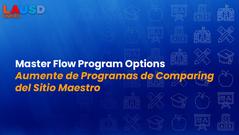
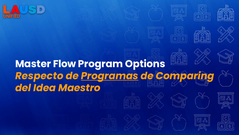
Aumente: Aumente -> Respecto (39, 76)
Programas underline: none -> present (110, 76)
Sitio: Sitio -> Idea (45, 88)
